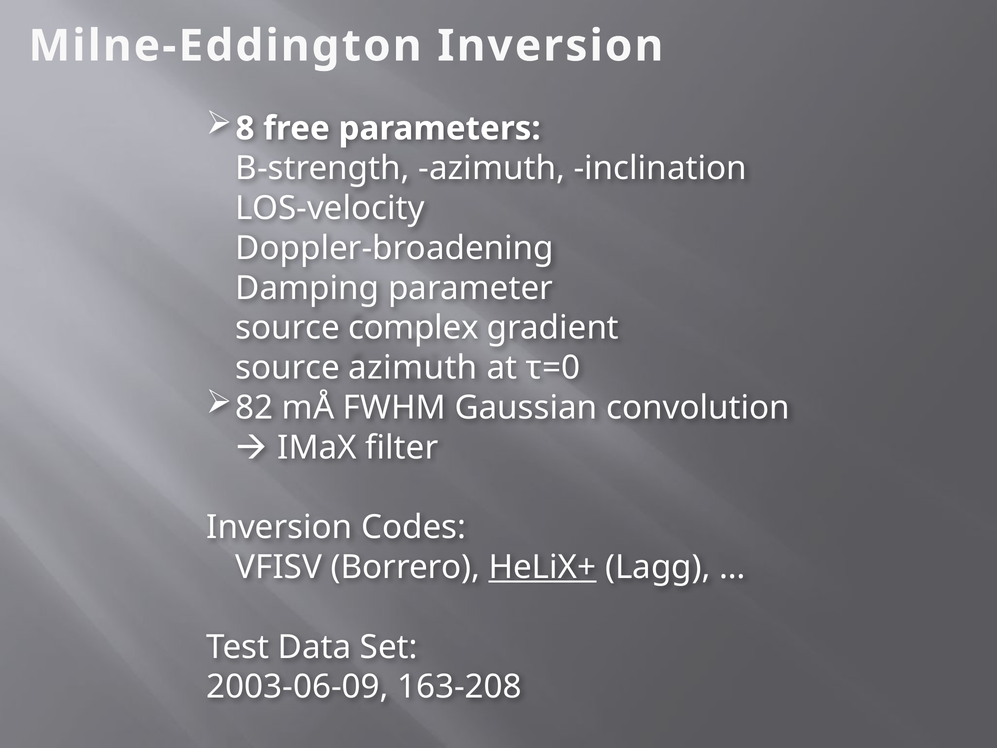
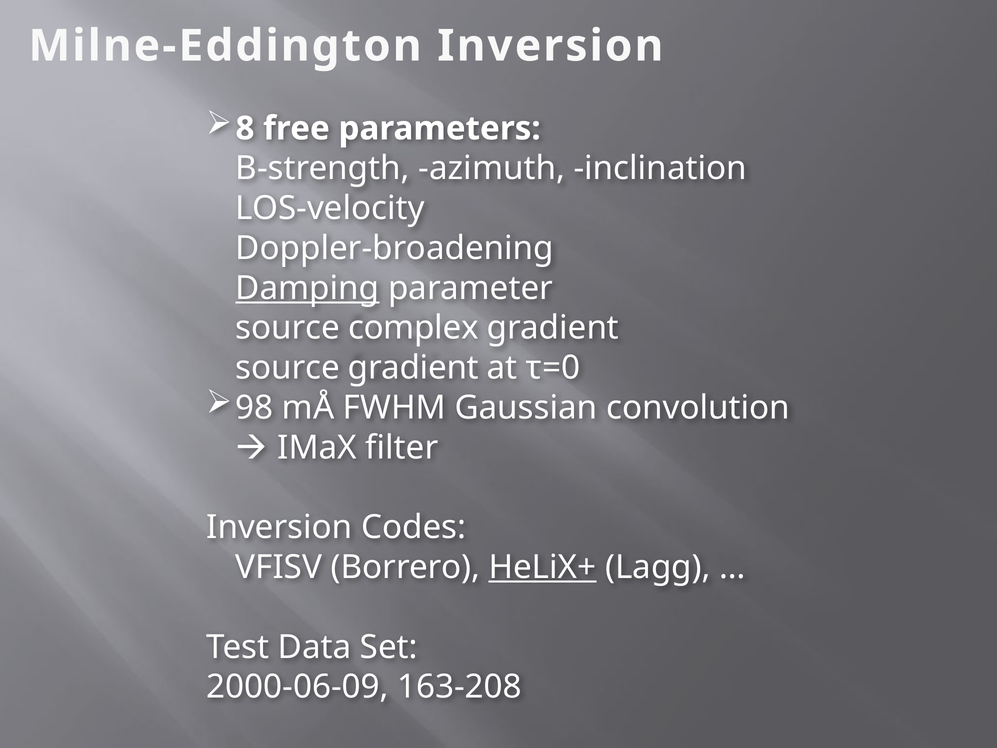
Damping underline: none -> present (307, 288)
source azimuth: azimuth -> gradient (413, 368)
82: 82 -> 98 (254, 408)
2003-06-09: 2003-06-09 -> 2000-06-09 (298, 687)
